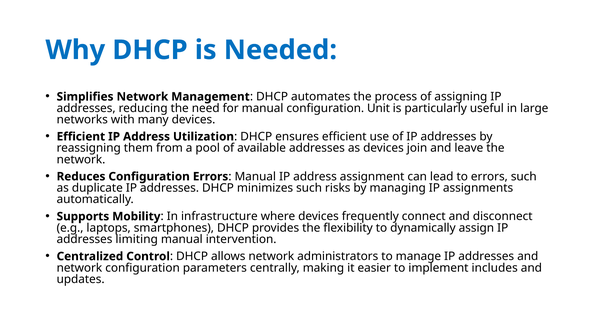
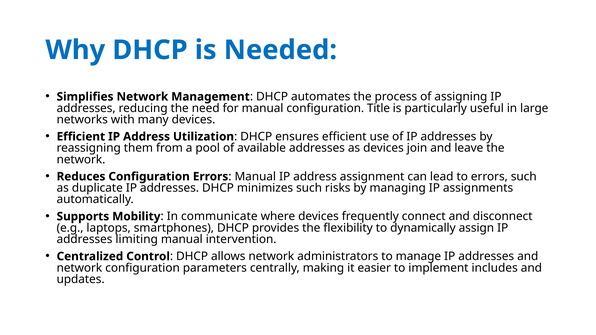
Unit: Unit -> Title (379, 108)
infrastructure: infrastructure -> communicate (219, 217)
